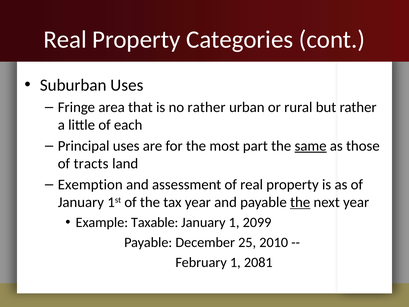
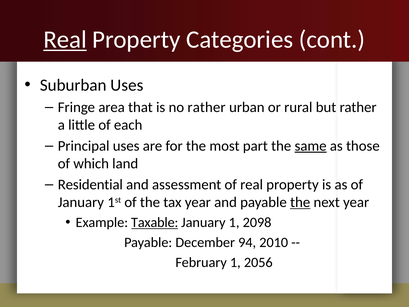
Real underline: none -> present (65, 40)
tracts: tracts -> which (91, 163)
Exemption: Exemption -> Residential (90, 184)
Taxable underline: none -> present (155, 222)
2099: 2099 -> 2098 (257, 222)
25: 25 -> 94 (247, 242)
2081: 2081 -> 2056 (258, 262)
